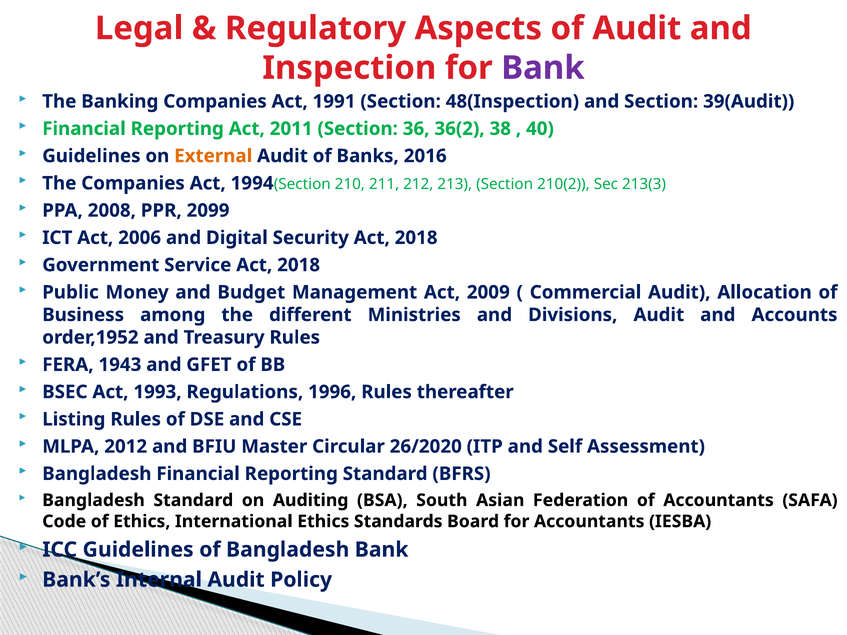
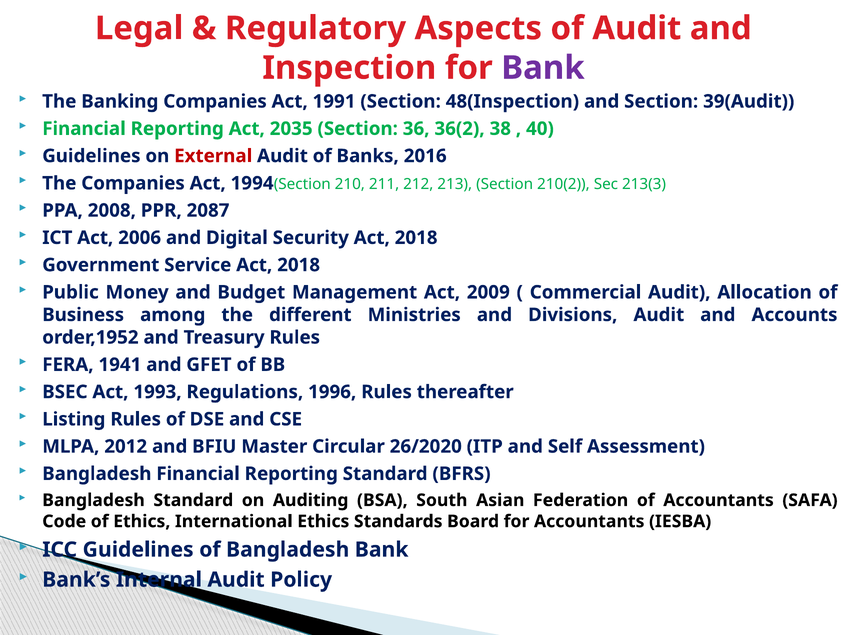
2011: 2011 -> 2035 (291, 129)
External colour: orange -> red (213, 156)
2099: 2099 -> 2087 (208, 211)
1943: 1943 -> 1941 (120, 365)
